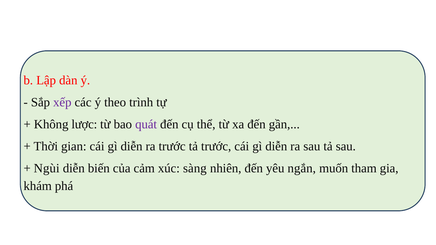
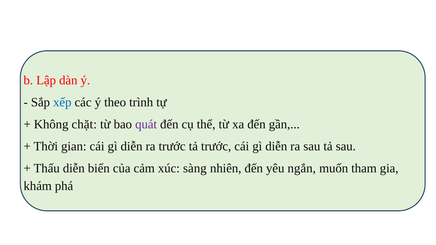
xếp colour: purple -> blue (62, 102)
lược: lược -> chặt (84, 124)
Ngùi: Ngùi -> Thấu (47, 169)
